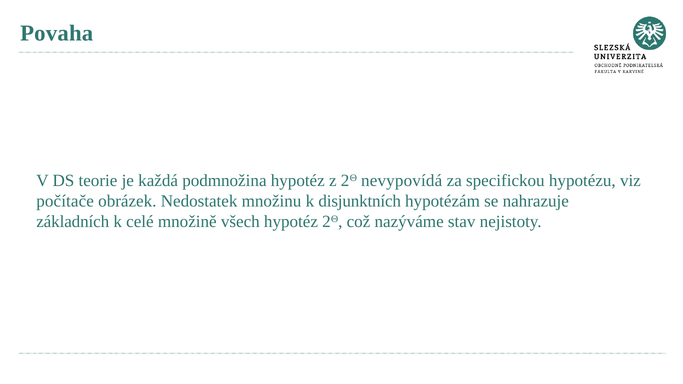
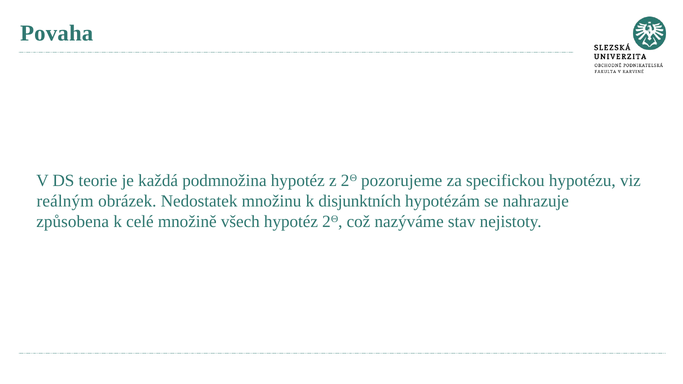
nevypovídá: nevypovídá -> pozorujeme (402, 181)
počítače: počítače -> reálným (65, 201)
základních: základních -> způsobena (73, 222)
